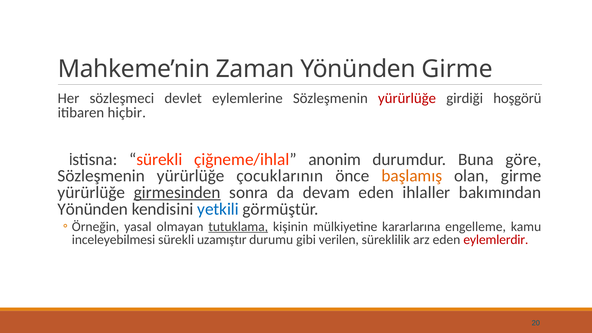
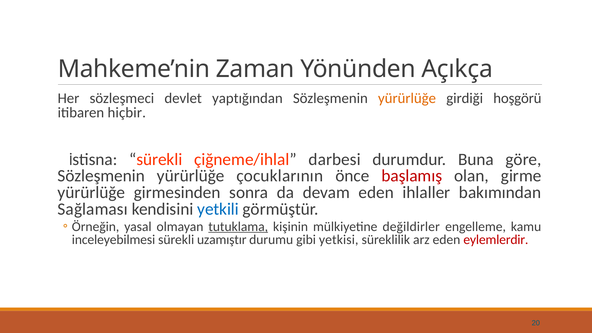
Yönünden Girme: Girme -> Açıkça (457, 69)
eylemlerine: eylemlerine -> yaptığından (247, 98)
yürürlüğe colour: red -> orange (407, 98)
anonim: anonim -> darbesi (335, 159)
başlamış colour: orange -> red (412, 176)
girmesinden underline: present -> none (177, 193)
Yönünden: Yönünden -> Sağlaması (93, 209)
kararlarına: kararlarına -> değildirler (411, 227)
verilen: verilen -> yetkisi (339, 240)
